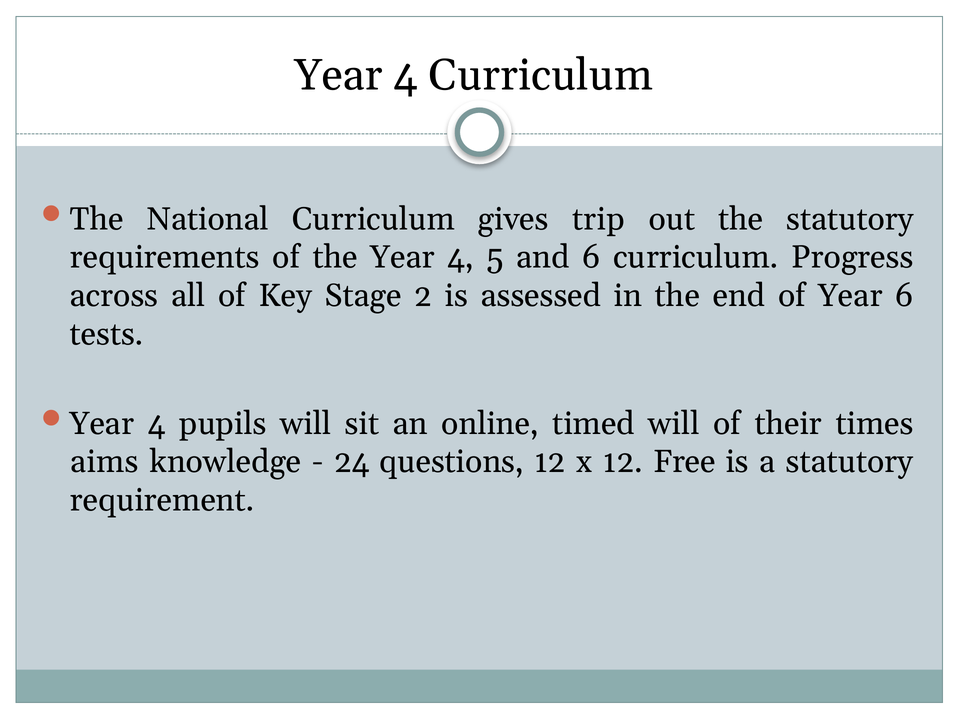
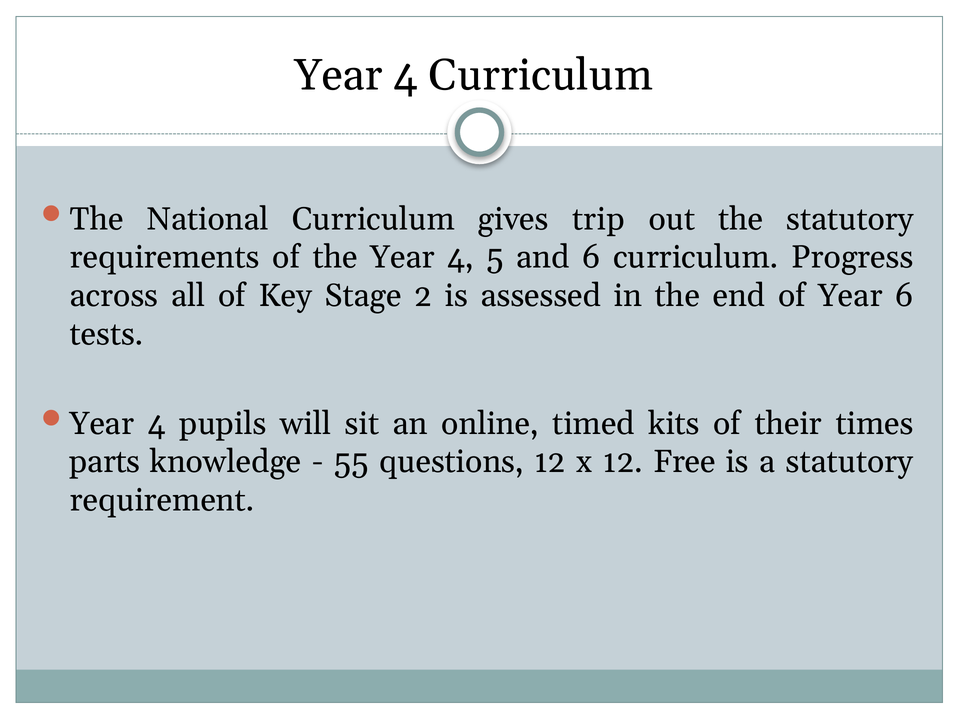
timed will: will -> kits (674, 424)
aims: aims -> parts (105, 462)
24: 24 -> 55 (352, 462)
